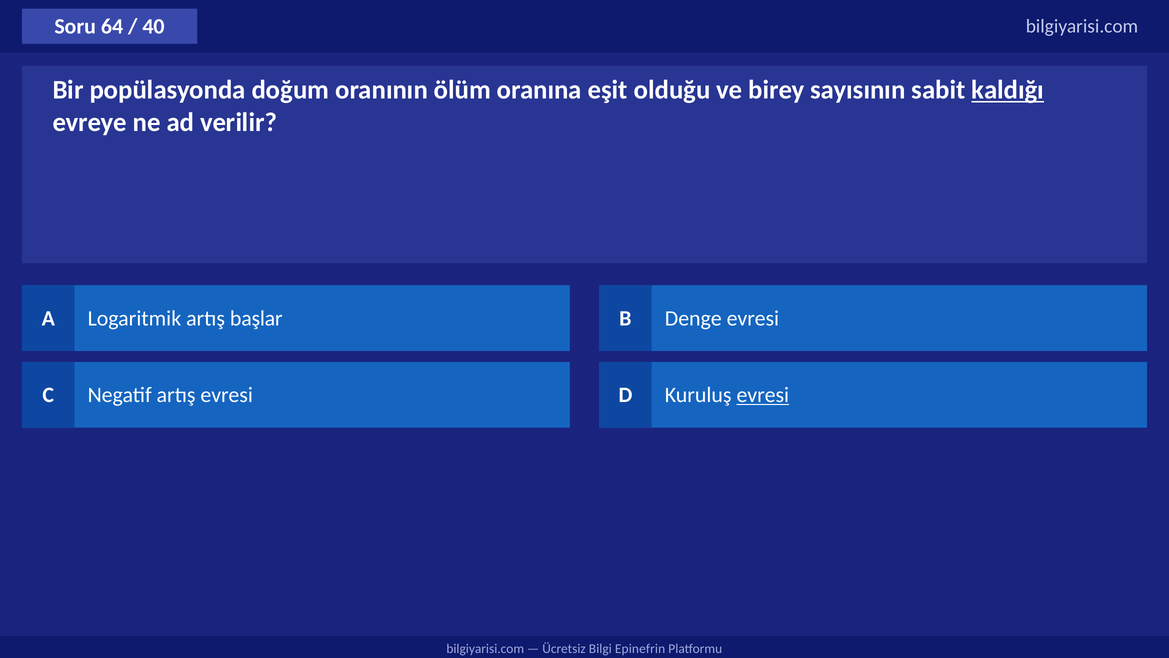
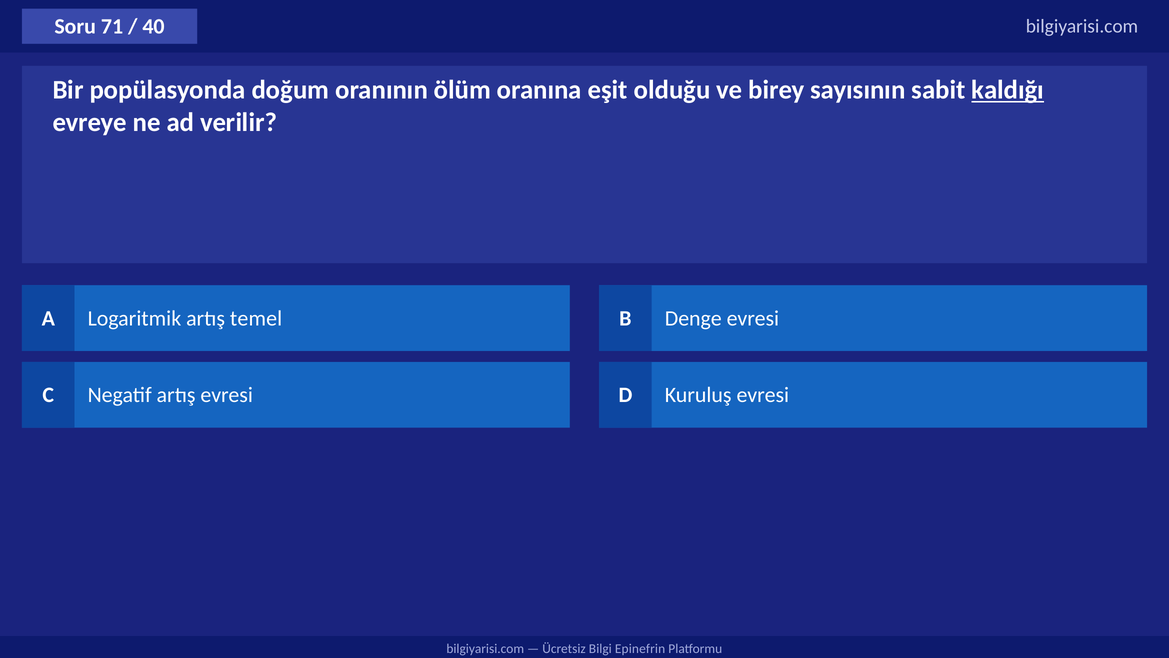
64: 64 -> 71 (112, 27)
başlar: başlar -> temel (256, 318)
evresi underline: present -> none (763, 395)
